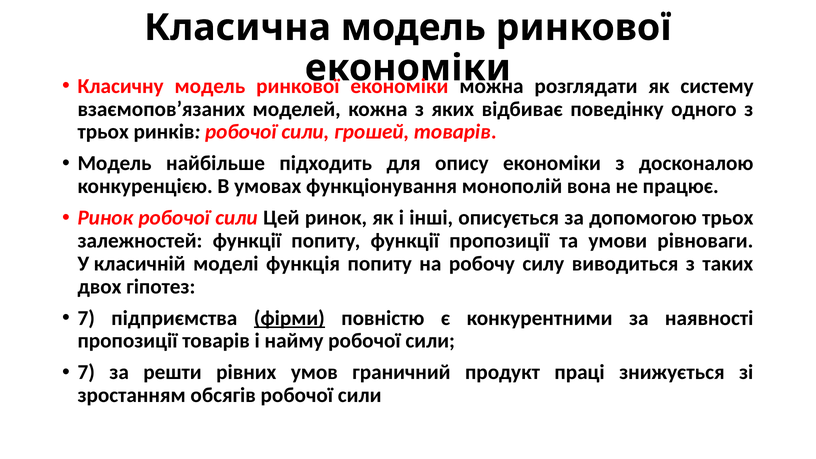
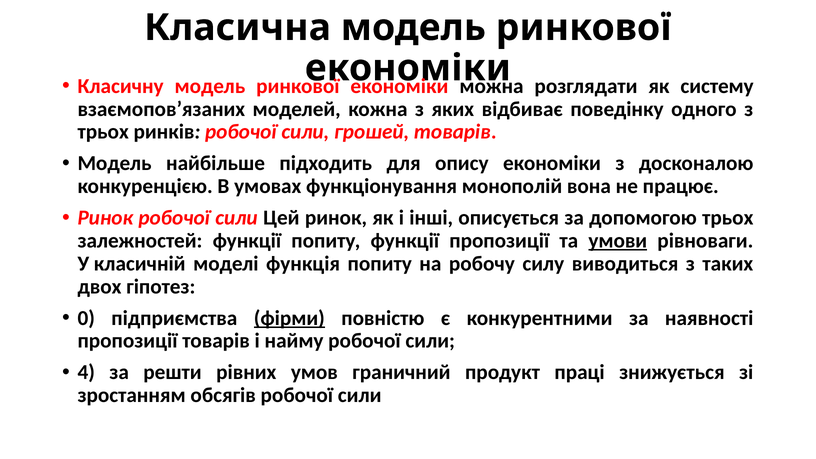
умови underline: none -> present (618, 241)
7: 7 -> 0 (86, 318)
7: 7 -> 4 (86, 372)
